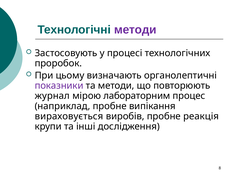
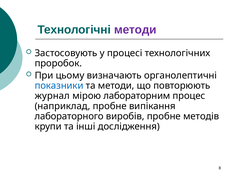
показники colour: purple -> blue (59, 86)
вираховується: вираховується -> лабораторного (69, 116)
реакція: реакція -> методів (201, 116)
